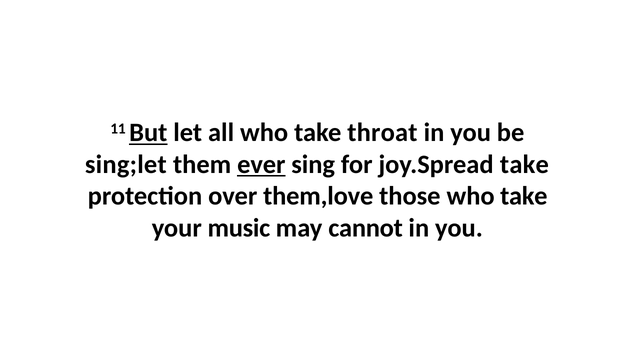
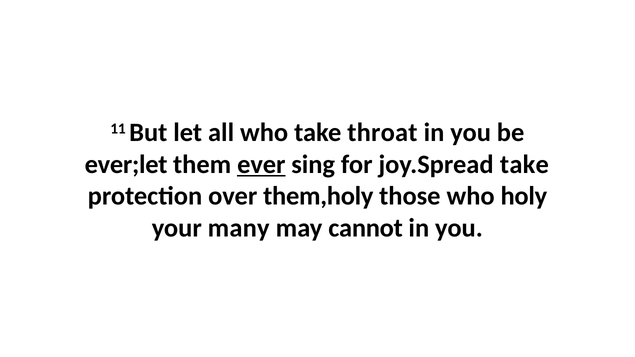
But underline: present -> none (148, 133)
sing;let: sing;let -> ever;let (126, 165)
them,love: them,love -> them,holy (318, 196)
those who take: take -> holy (524, 196)
music: music -> many (239, 228)
